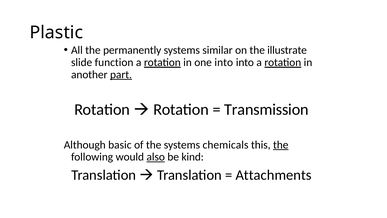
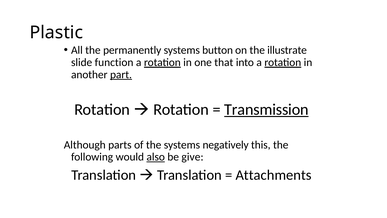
similar: similar -> button (218, 50)
one into: into -> that (224, 62)
Transmission underline: none -> present (266, 109)
basic: basic -> parts (120, 145)
chemicals: chemicals -> negatively (226, 145)
the underline: present -> none (281, 145)
kind: kind -> give (193, 157)
